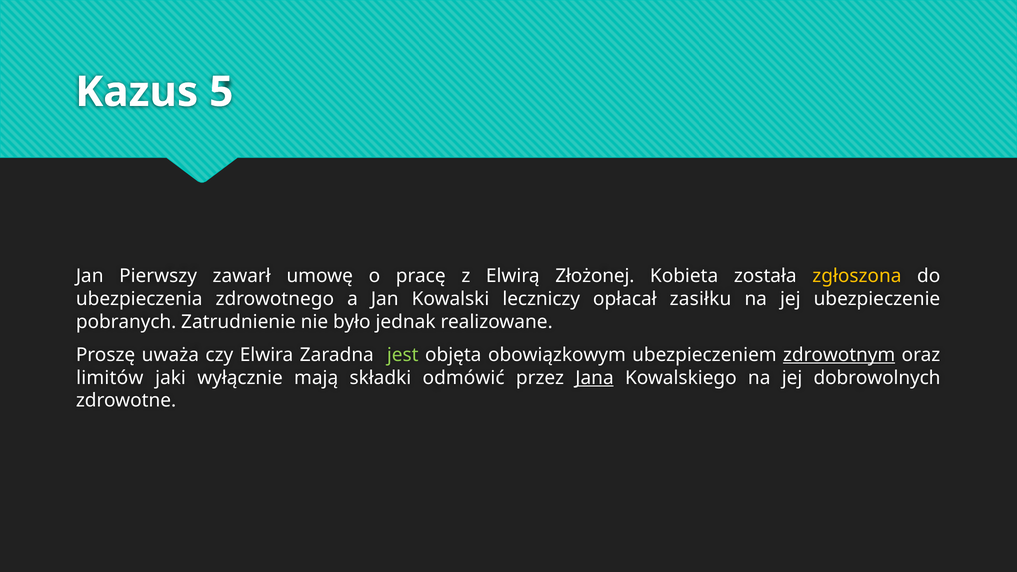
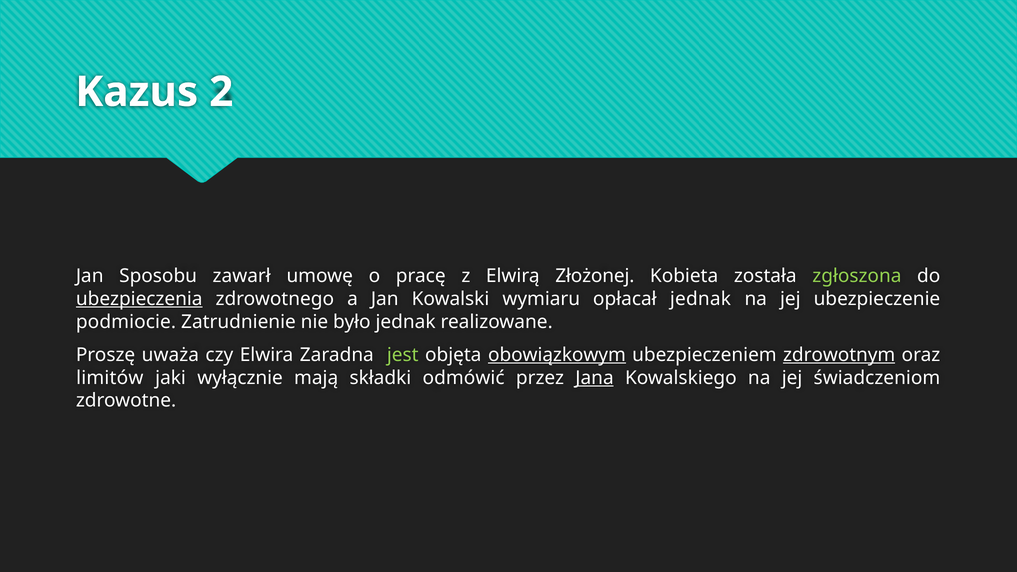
5: 5 -> 2 (221, 92)
Pierwszy: Pierwszy -> Sposobu (158, 276)
zgłoszona colour: yellow -> light green (857, 276)
ubezpieczenia underline: none -> present (139, 299)
leczniczy: leczniczy -> wymiaru (541, 299)
opłacał zasiłku: zasiłku -> jednak (700, 299)
pobranych: pobranych -> podmiocie (126, 322)
obowiązkowym underline: none -> present (557, 355)
dobrowolnych: dobrowolnych -> świadczeniom (877, 378)
